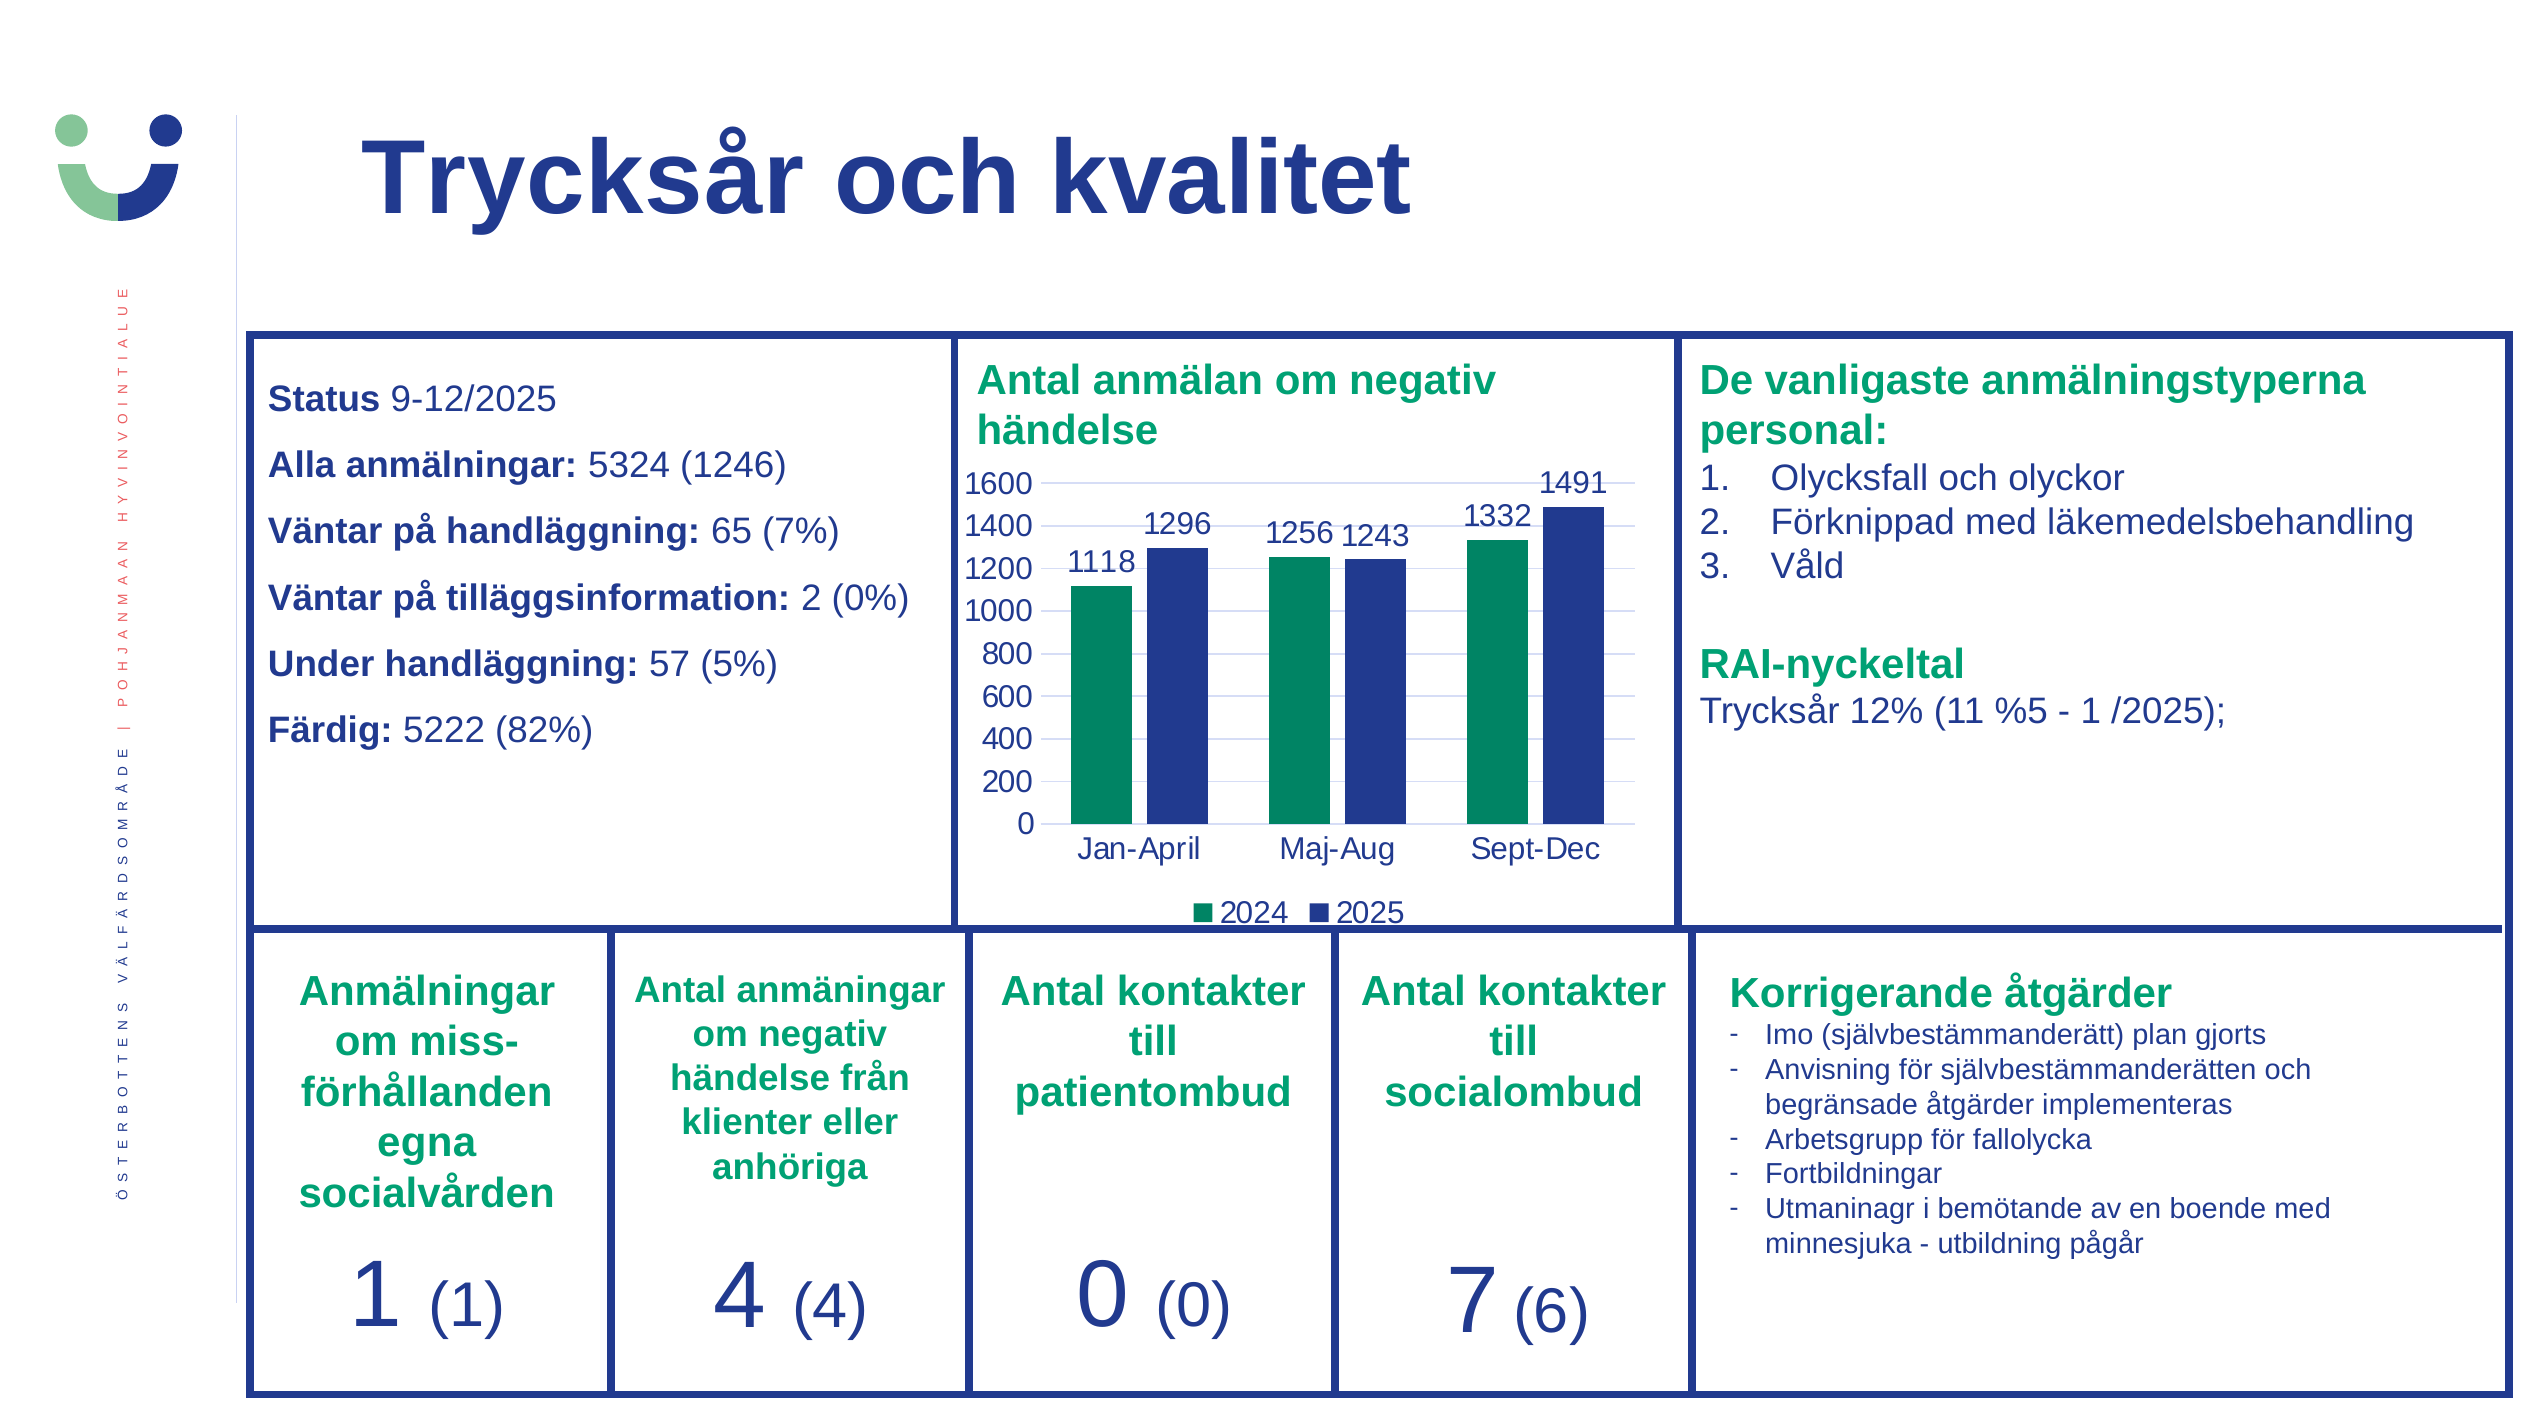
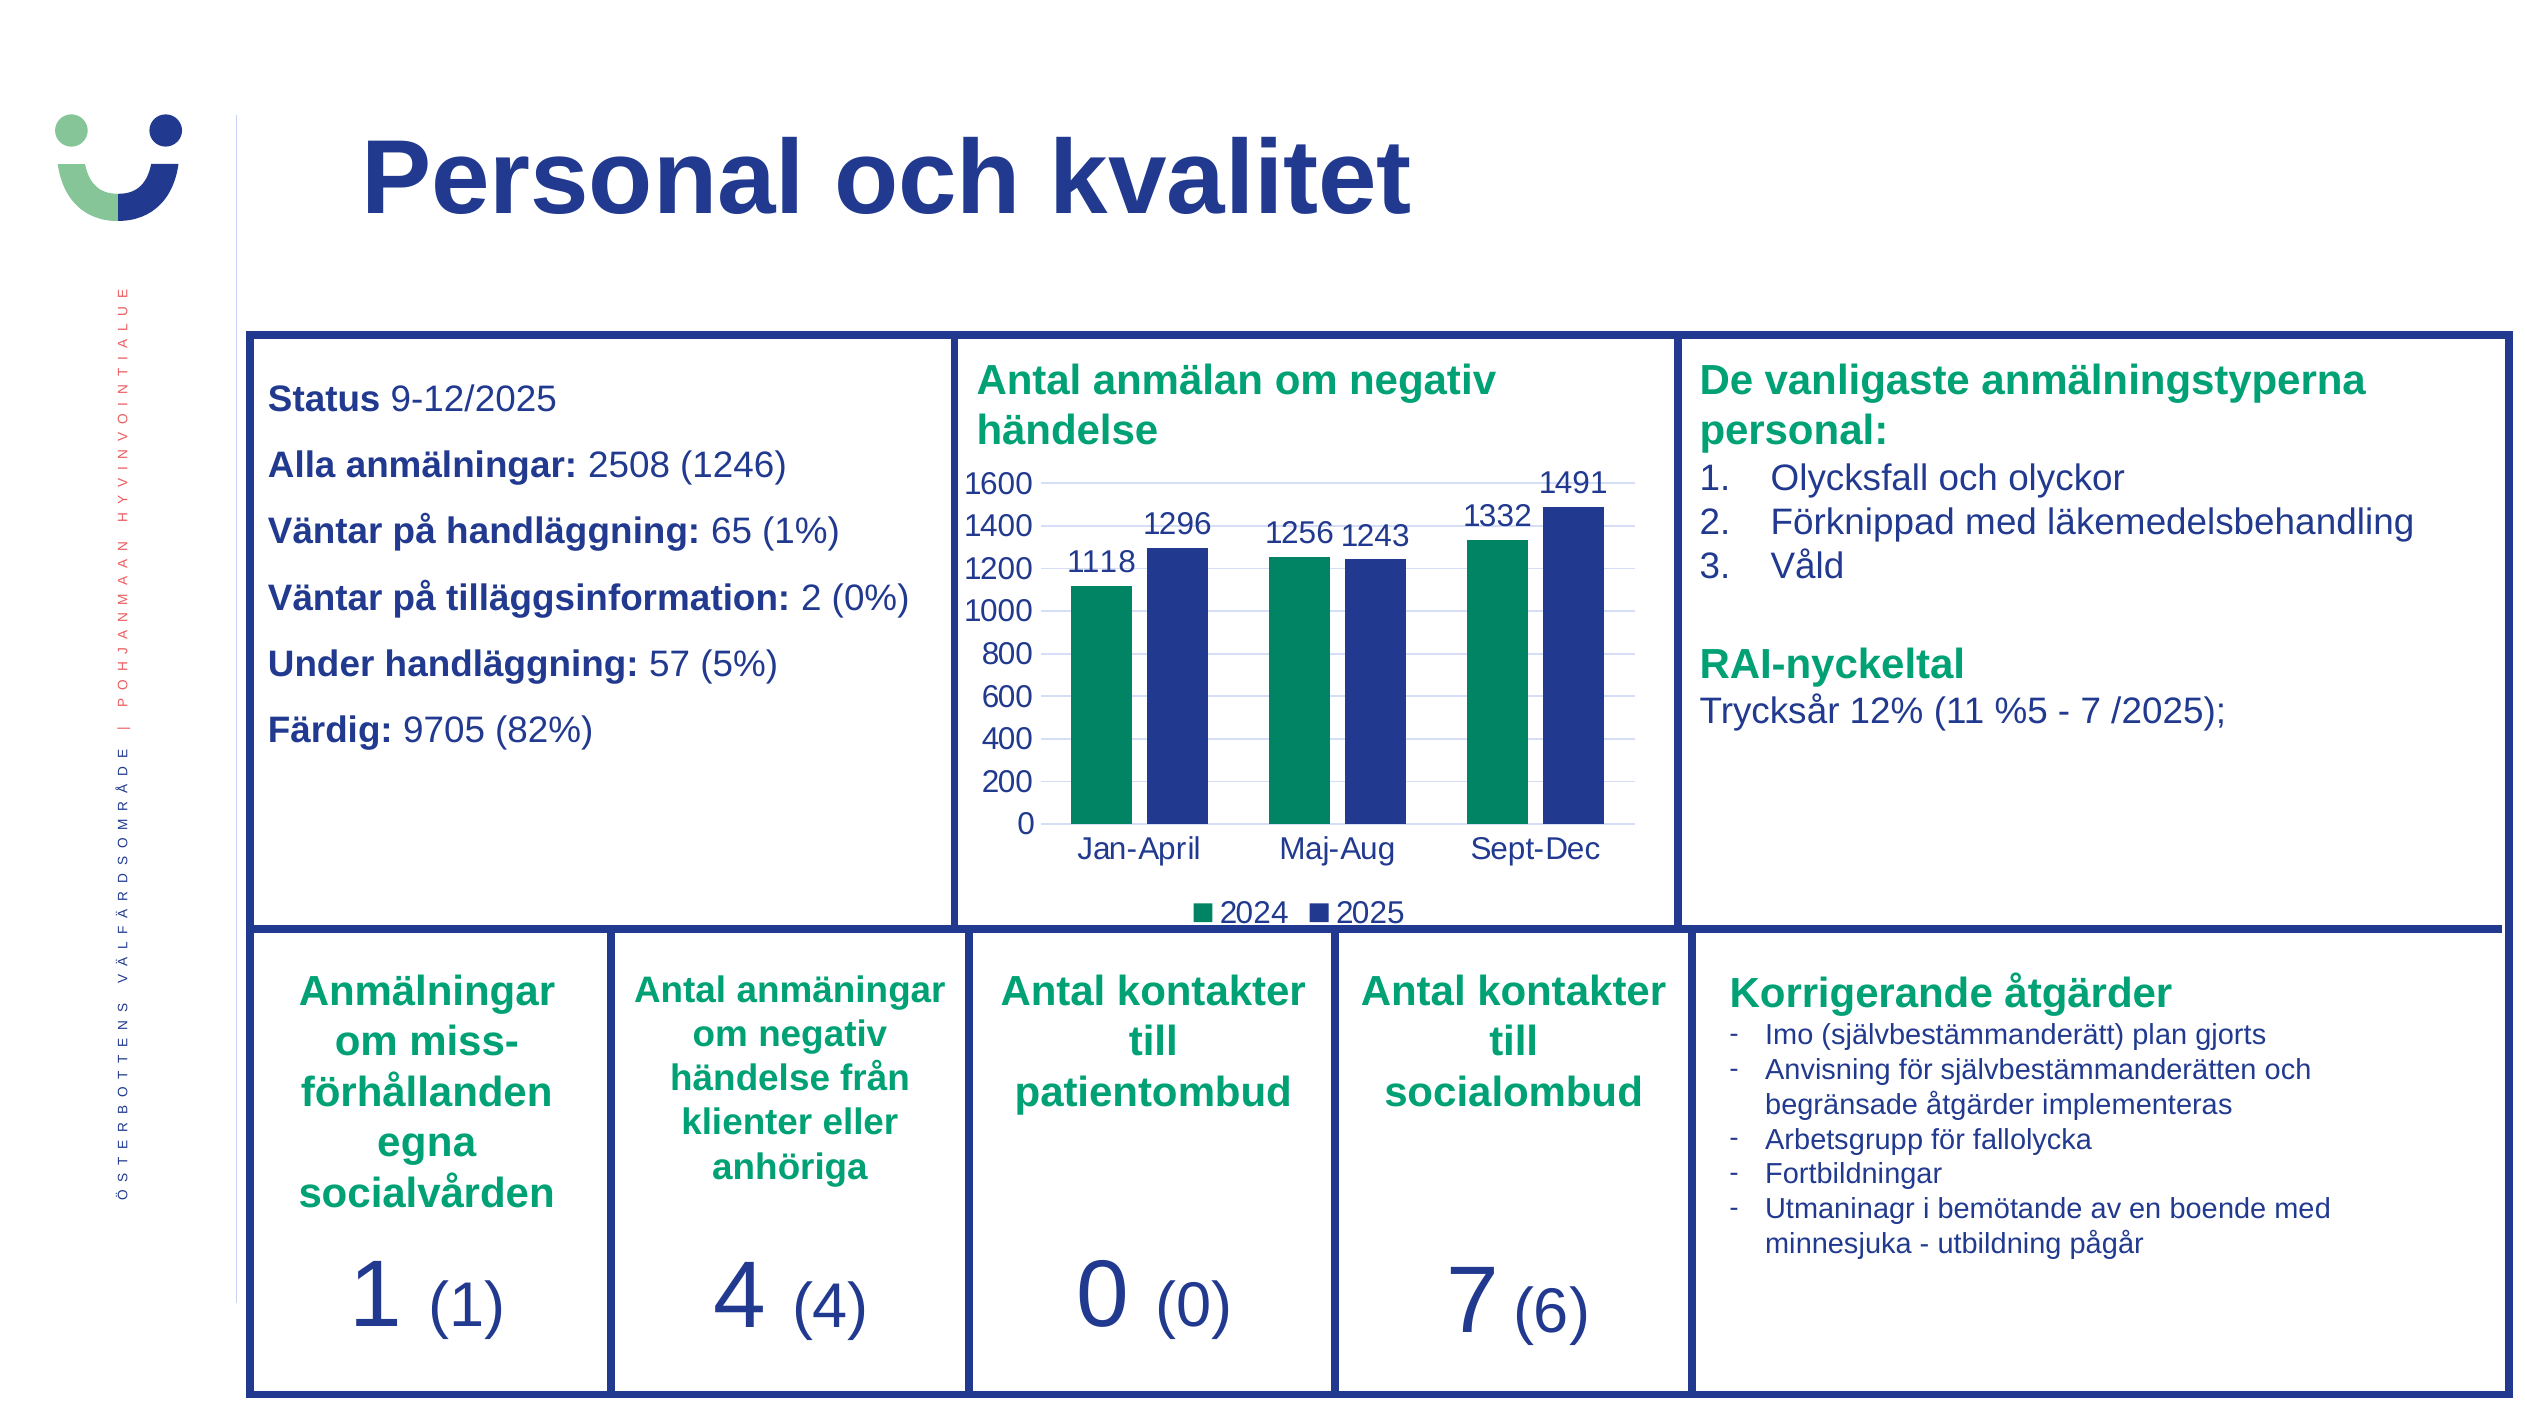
Trycksår: Trycksår -> Personal (583, 179)
5324: 5324 -> 2508 (629, 465)
7%: 7% -> 1% (801, 532)
1: 1 -> 7 (2091, 712)
5222: 5222 -> 9705 (444, 731)
